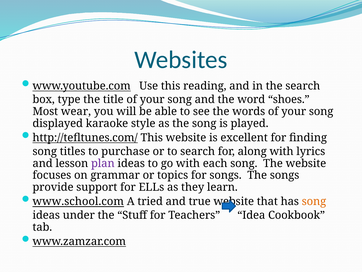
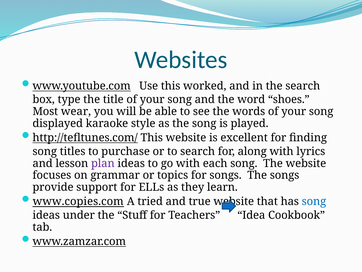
reading: reading -> worked (205, 86)
www.school.com: www.school.com -> www.copies.com (78, 201)
song colour: orange -> blue (314, 201)
